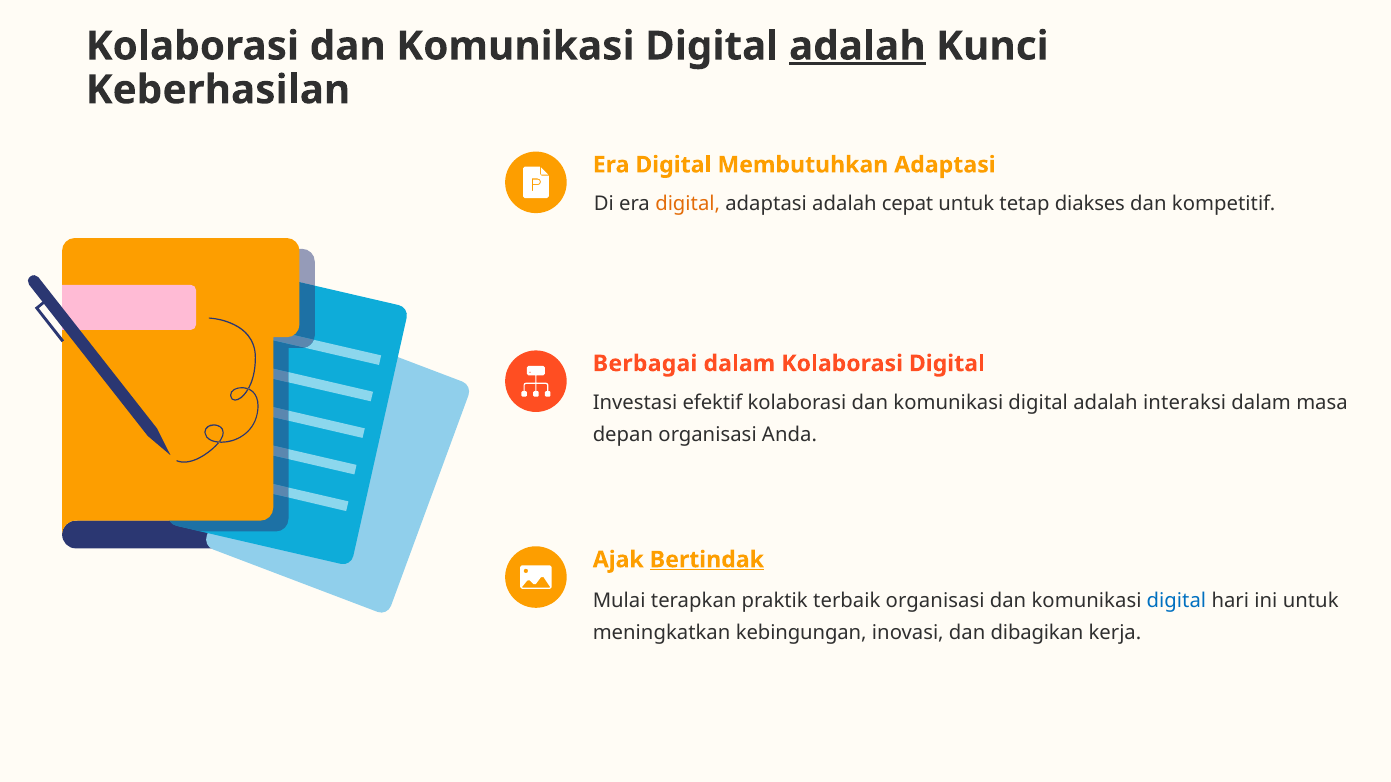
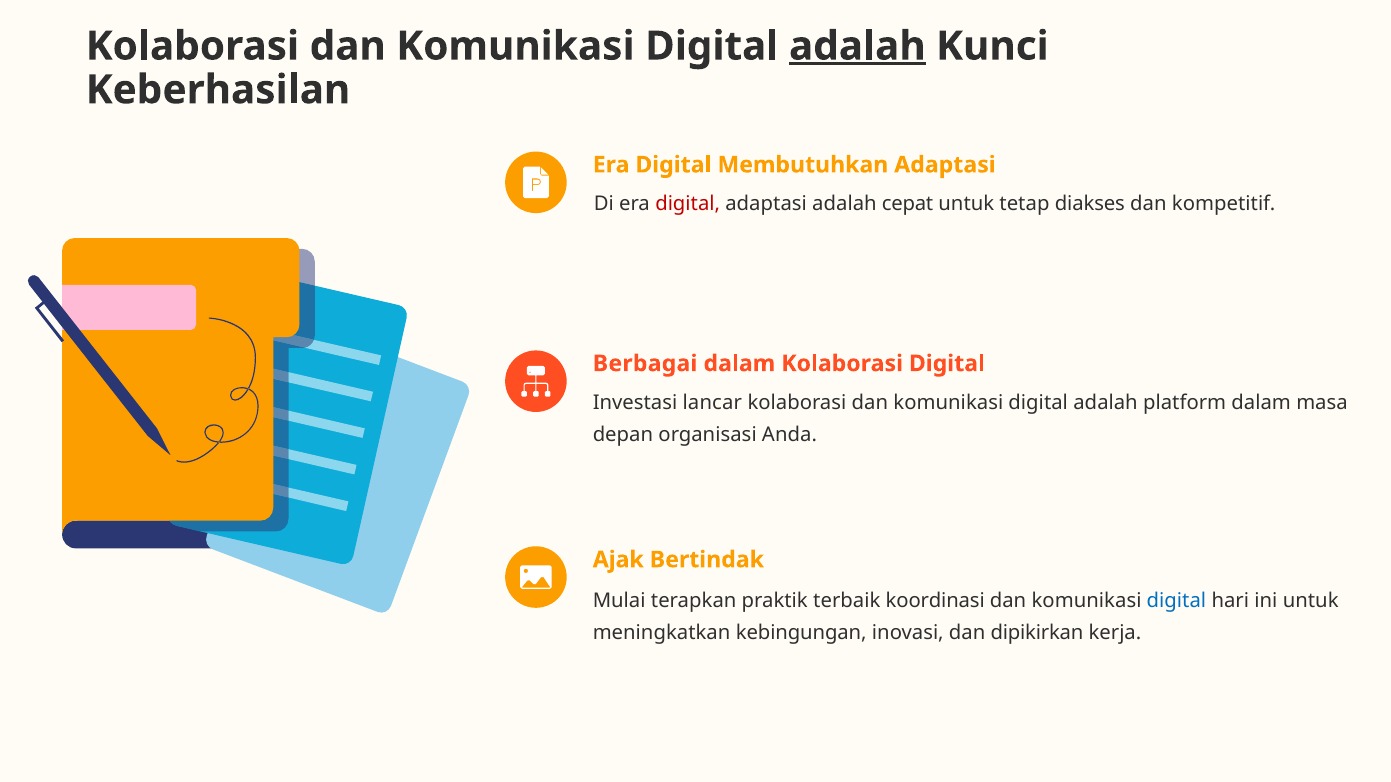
digital colour: orange -> red (688, 204)
efektif: efektif -> lancar (712, 403)
interaksi: interaksi -> platform (1185, 403)
Bertindak underline: present -> none (707, 560)
terbaik organisasi: organisasi -> koordinasi (935, 601)
dibagikan: dibagikan -> dipikirkan (1037, 633)
